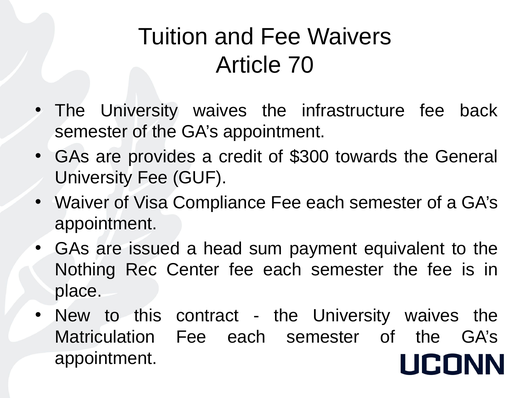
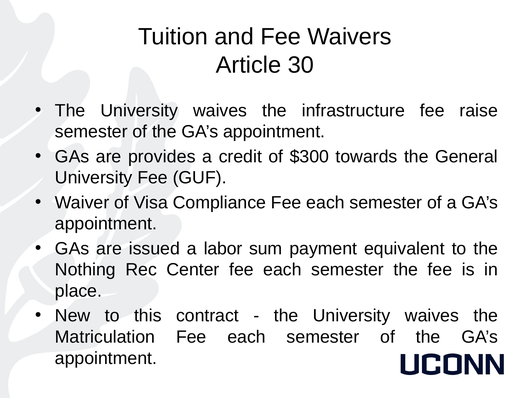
70: 70 -> 30 (301, 65)
back: back -> raise (479, 110)
head: head -> labor (223, 248)
